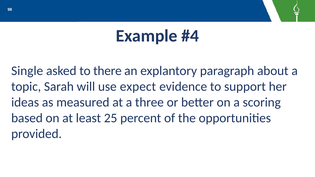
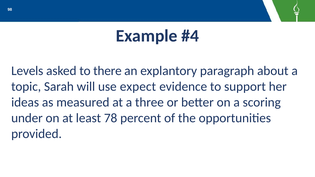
Single: Single -> Levels (27, 71)
based: based -> under (27, 118)
25: 25 -> 78 (111, 118)
